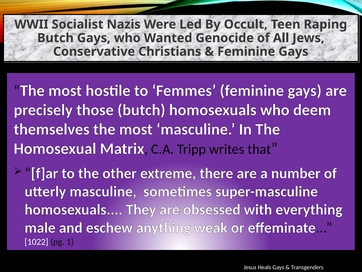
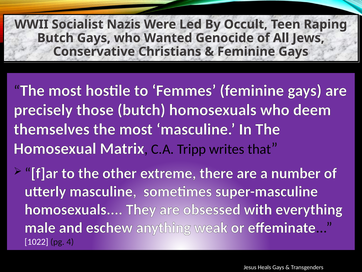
1: 1 -> 4 (70, 241)
